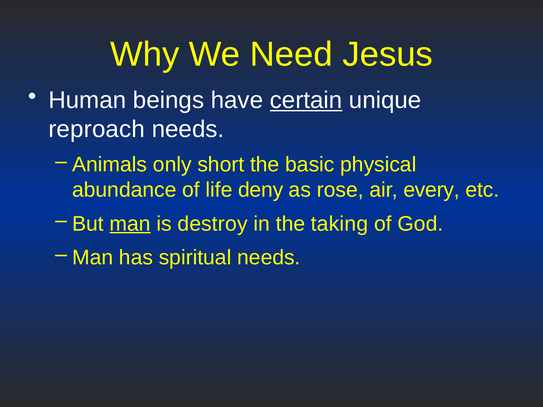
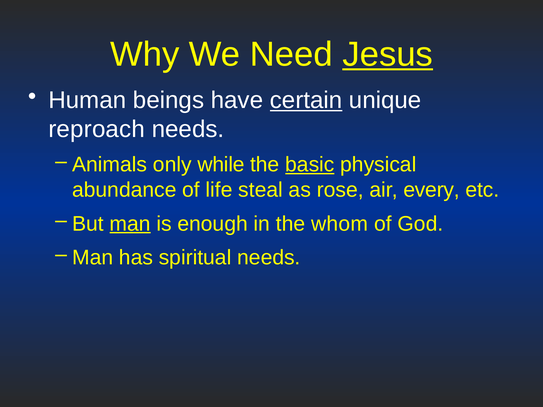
Jesus underline: none -> present (388, 54)
short: short -> while (221, 165)
basic underline: none -> present (310, 165)
deny: deny -> steal (261, 190)
destroy: destroy -> enough (213, 224)
taking: taking -> whom (340, 224)
